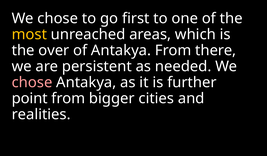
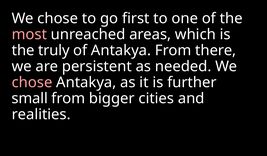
most colour: yellow -> pink (29, 35)
over: over -> truly (54, 51)
point: point -> small (30, 99)
